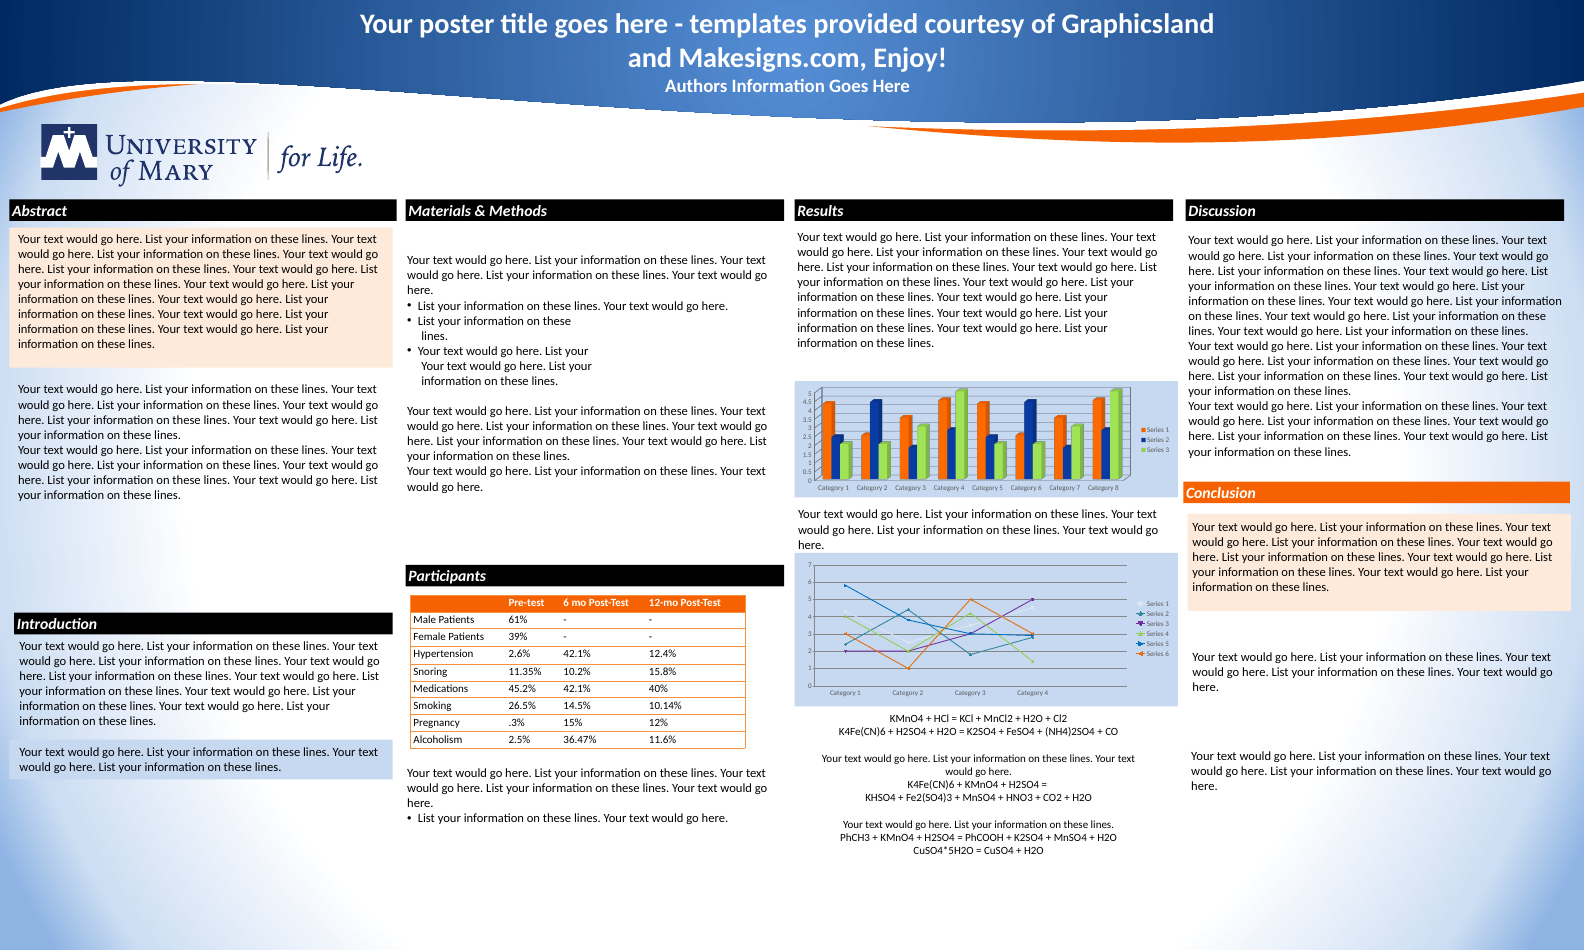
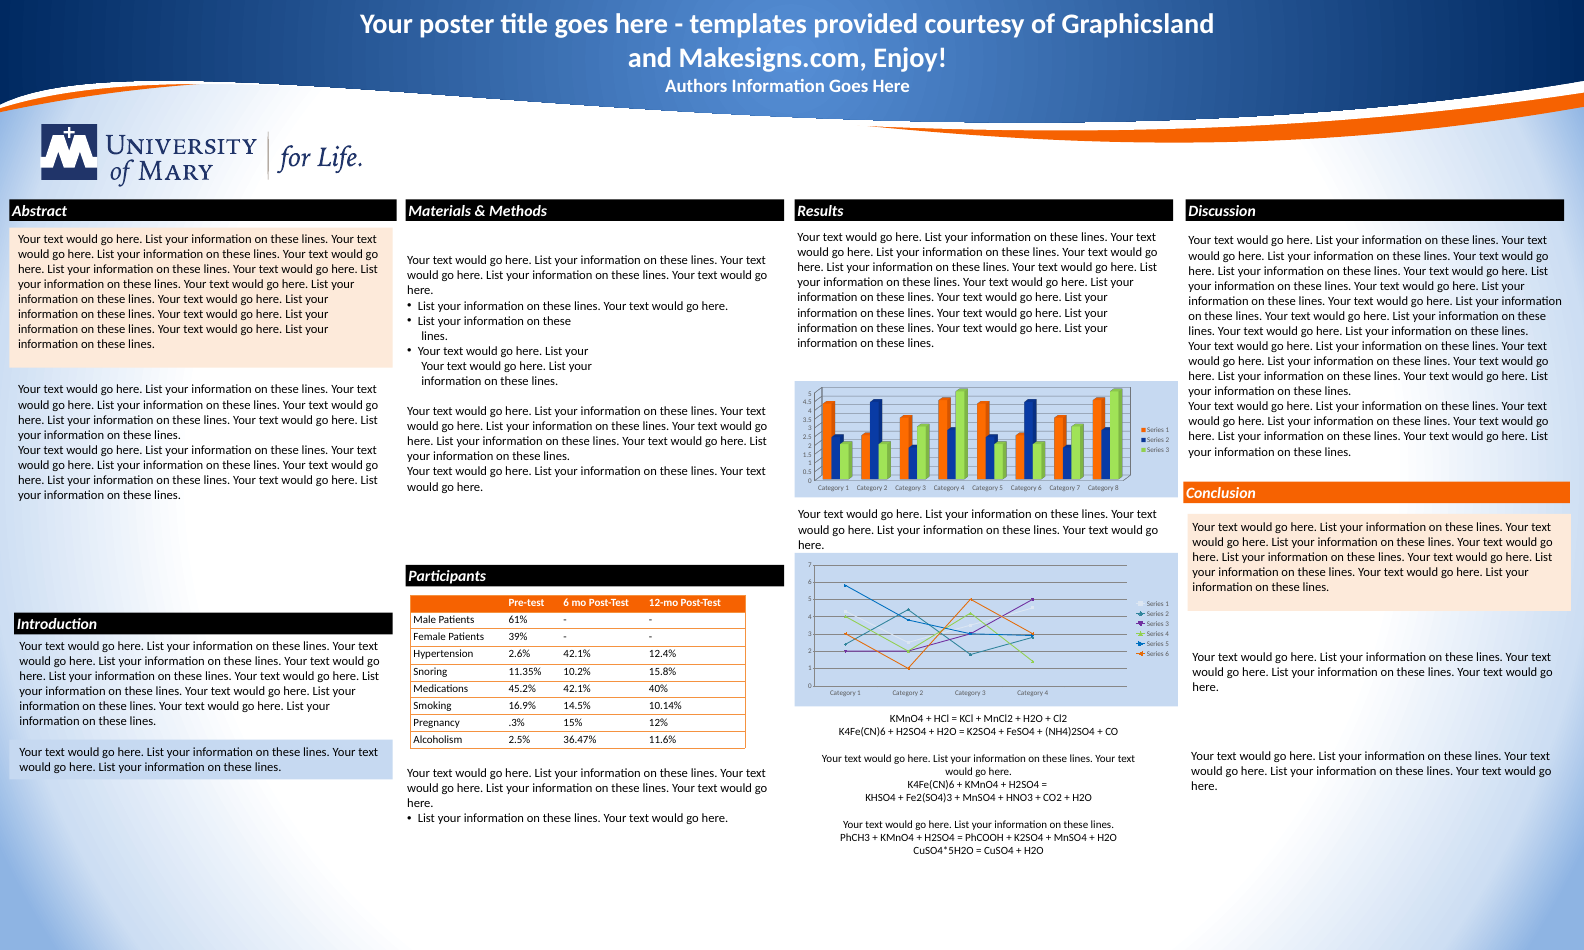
26.5%: 26.5% -> 16.9% (522, 706)
